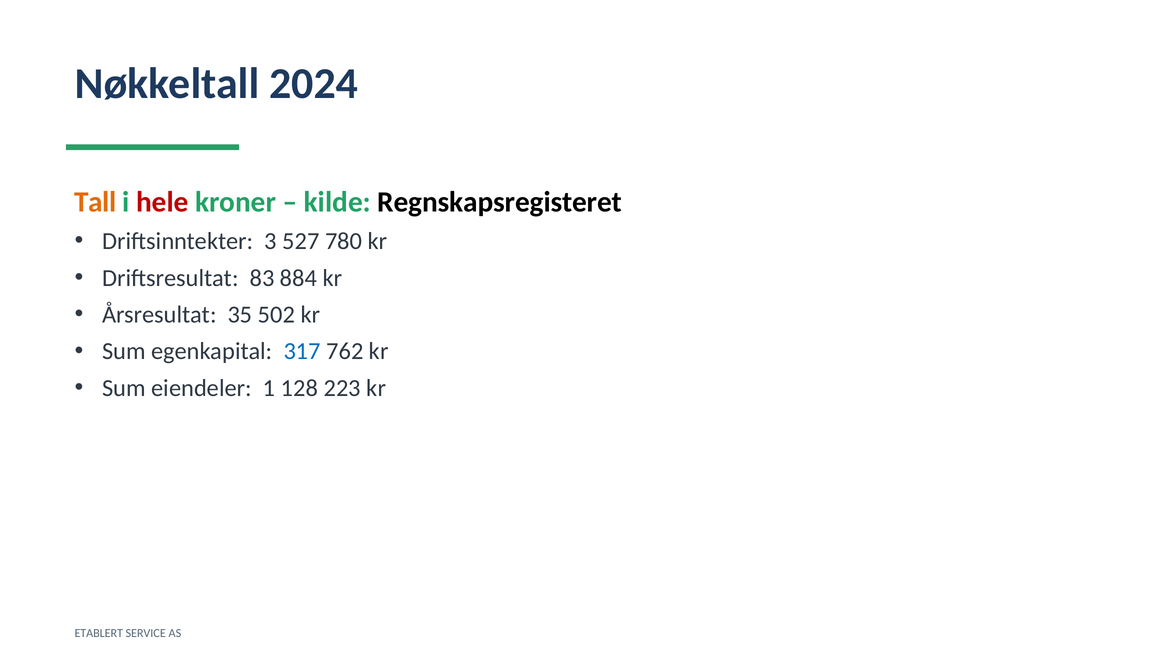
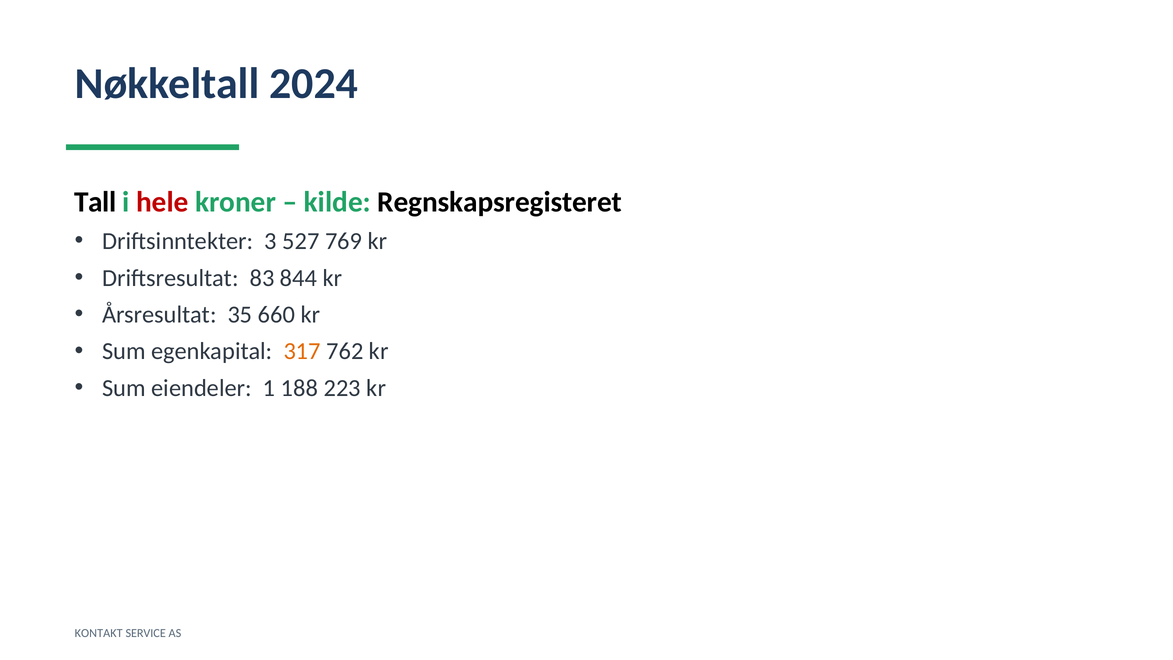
Tall colour: orange -> black (95, 202)
780: 780 -> 769 (344, 241)
884: 884 -> 844 (298, 278)
502: 502 -> 660 (276, 315)
317 colour: blue -> orange (302, 351)
128: 128 -> 188 (299, 388)
ETABLERT: ETABLERT -> KONTAKT (99, 633)
